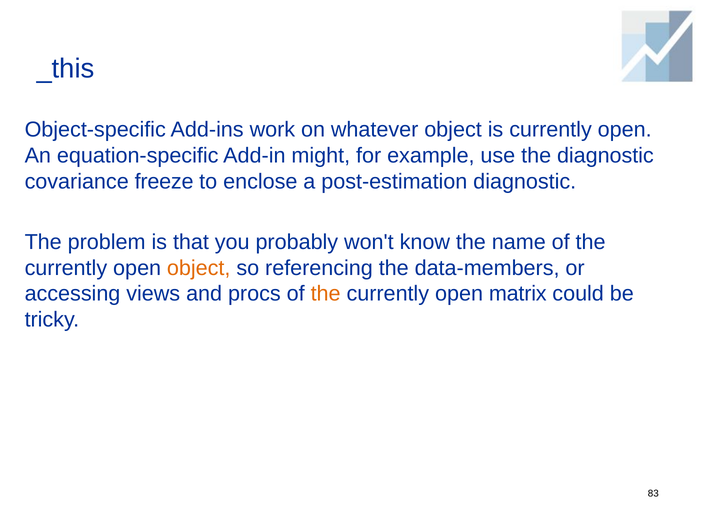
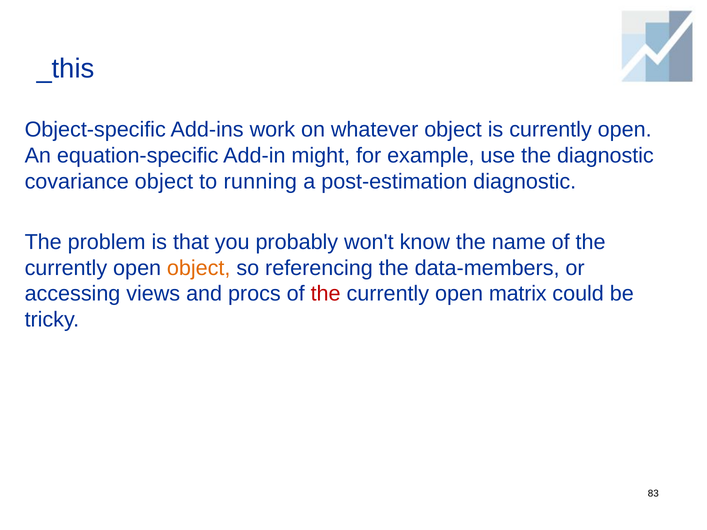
covariance freeze: freeze -> object (164, 182)
enclose: enclose -> running (260, 182)
the colour: orange -> red (326, 294)
